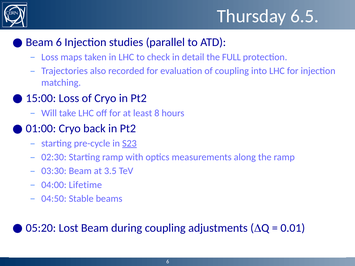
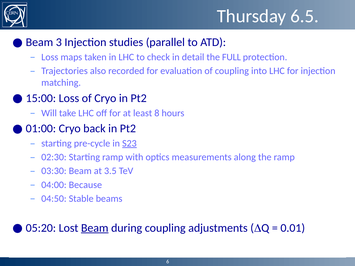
Beam 6: 6 -> 3 (59, 42)
Lifetime: Lifetime -> Because (85, 185)
Beam underline: none -> present (95, 228)
